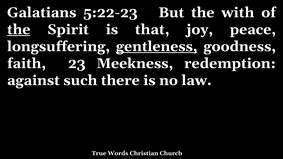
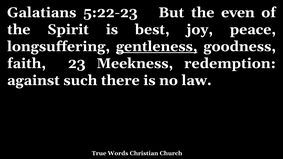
with: with -> even (238, 13)
the underline: present -> none (19, 30)
that: that -> best (152, 30)
